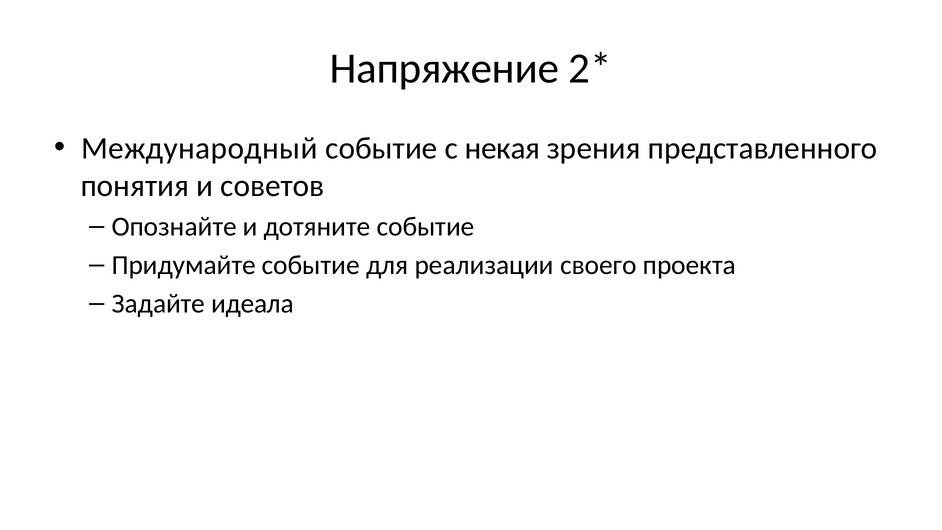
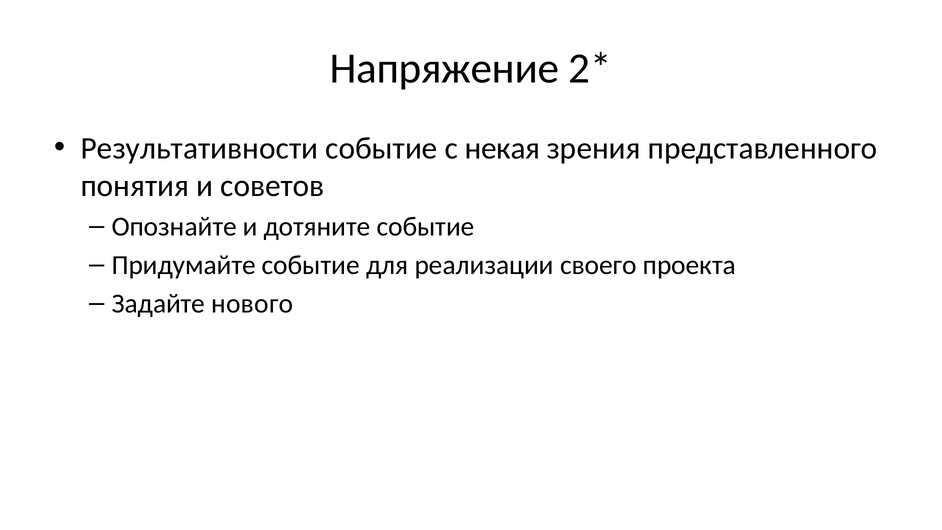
Международный: Международный -> Результативности (199, 148)
идеала: идеала -> нового (252, 303)
